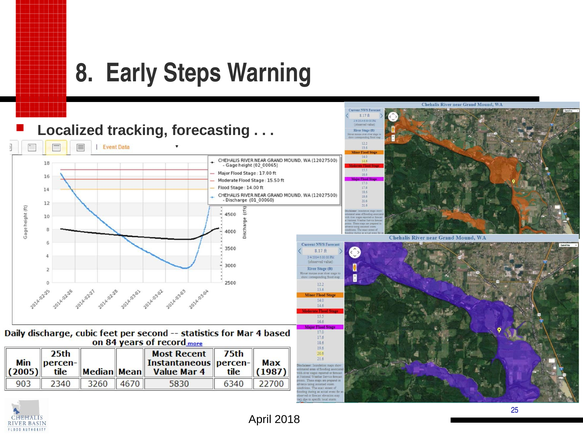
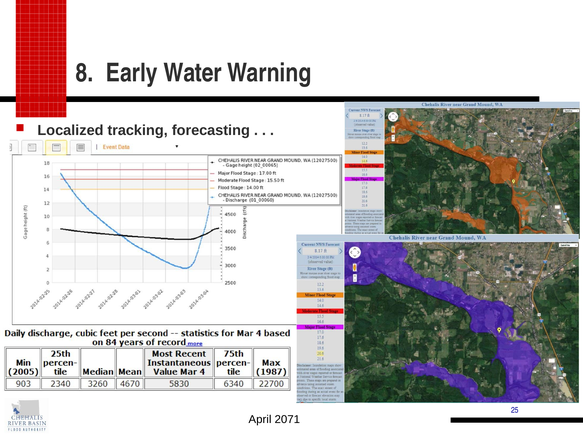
Steps: Steps -> Water (193, 73)
2018: 2018 -> 2071 (287, 420)
